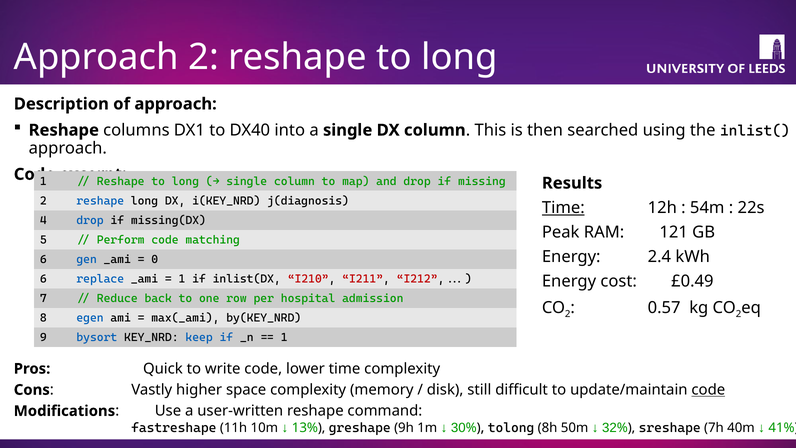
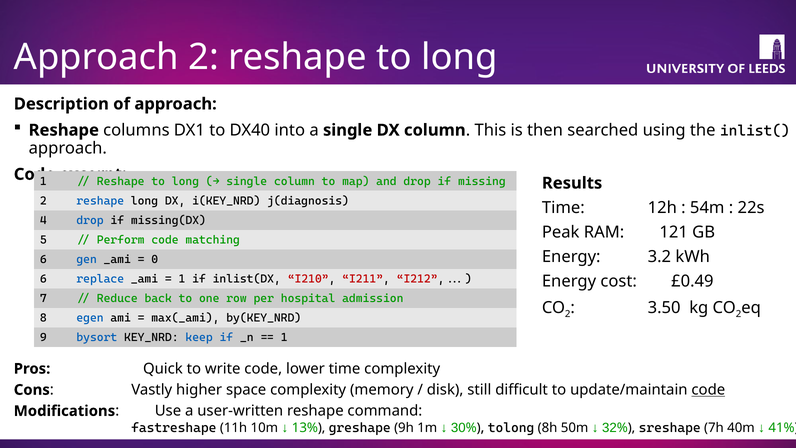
Time underline: present -> none (563, 208)
2.4: 2.4 -> 3.2 (659, 257)
0.57: 0.57 -> 3.50 (664, 308)
